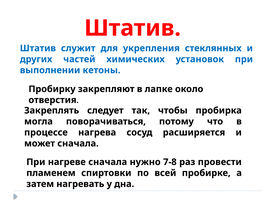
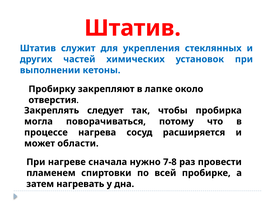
может сначала: сначала -> области (78, 144)
